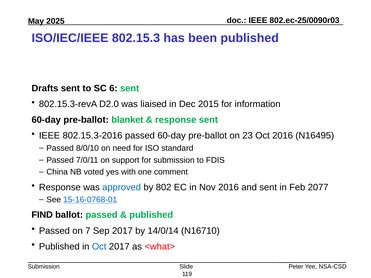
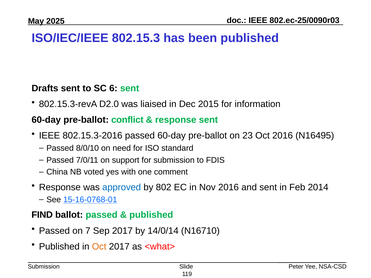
blanket: blanket -> conflict (127, 120)
2077: 2077 -> 2014 (318, 187)
Oct colour: blue -> orange (99, 247)
